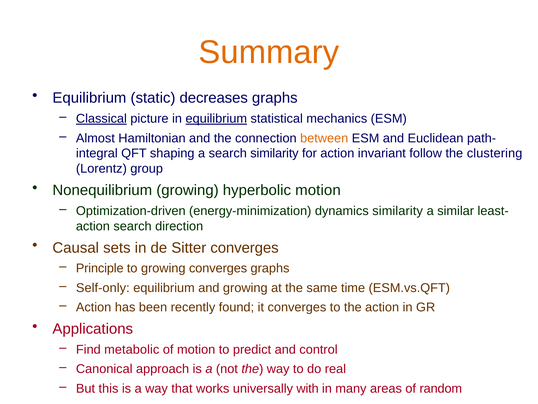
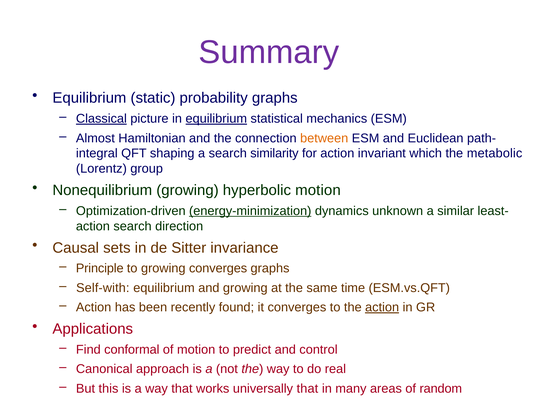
Summary colour: orange -> purple (269, 52)
decreases: decreases -> probability (214, 98)
follow: follow -> which (426, 153)
clustering: clustering -> metabolic (495, 153)
energy-minimization underline: none -> present (250, 211)
dynamics similarity: similarity -> unknown (398, 211)
Sitter converges: converges -> invariance (244, 247)
Self-only: Self-only -> Self-with (103, 288)
action underline: none -> present (382, 307)
metabolic: metabolic -> conformal (132, 349)
universally with: with -> that (307, 388)
